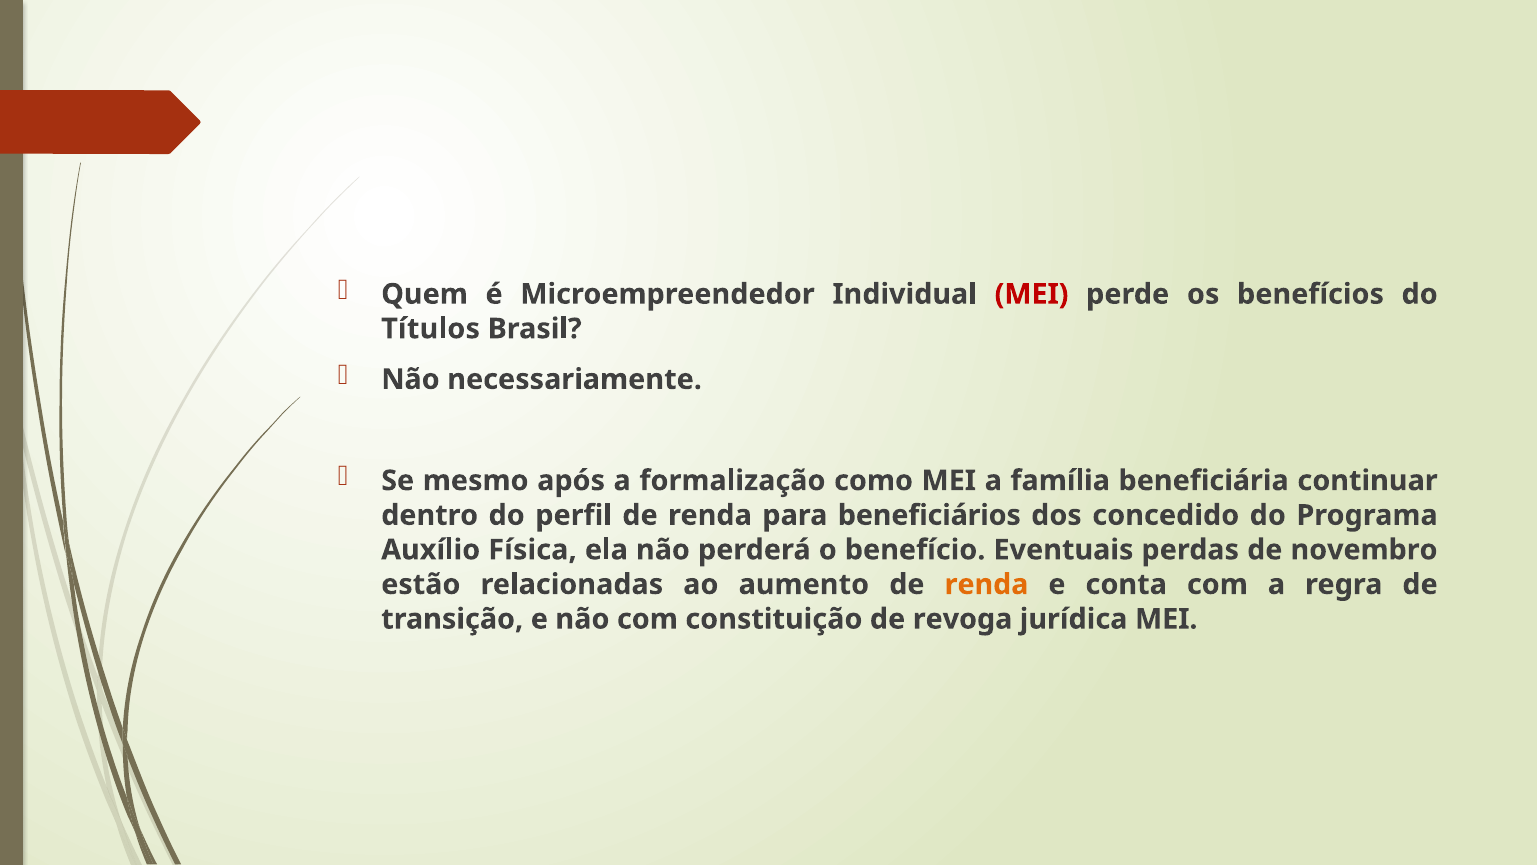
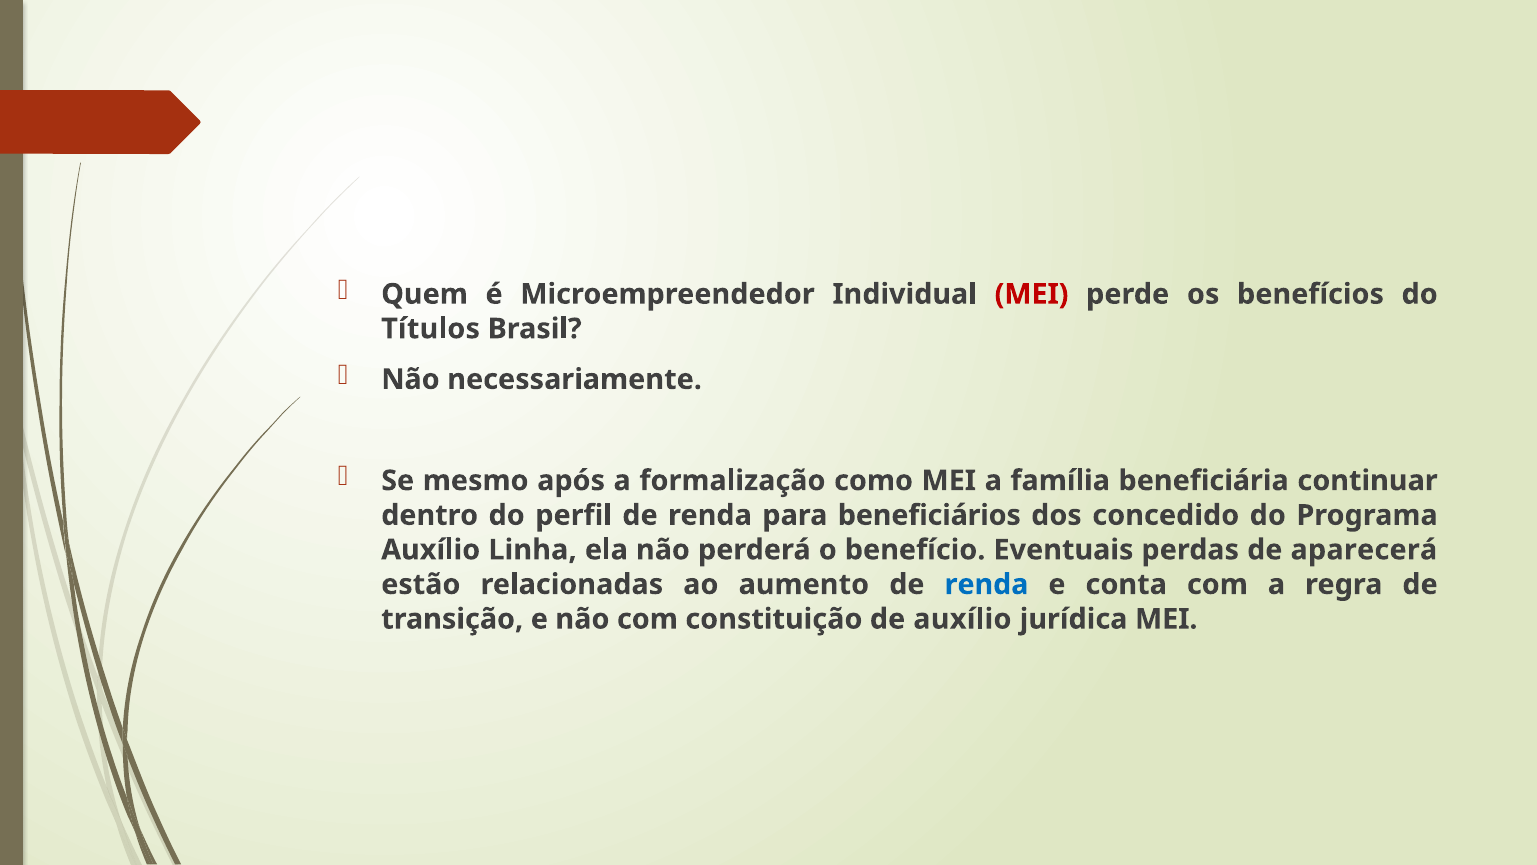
Física: Física -> Linha (532, 550)
novembro: novembro -> aparecerá (1364, 550)
renda colour: orange -> blue (987, 584)
de revoga: revoga -> auxílio (962, 619)
